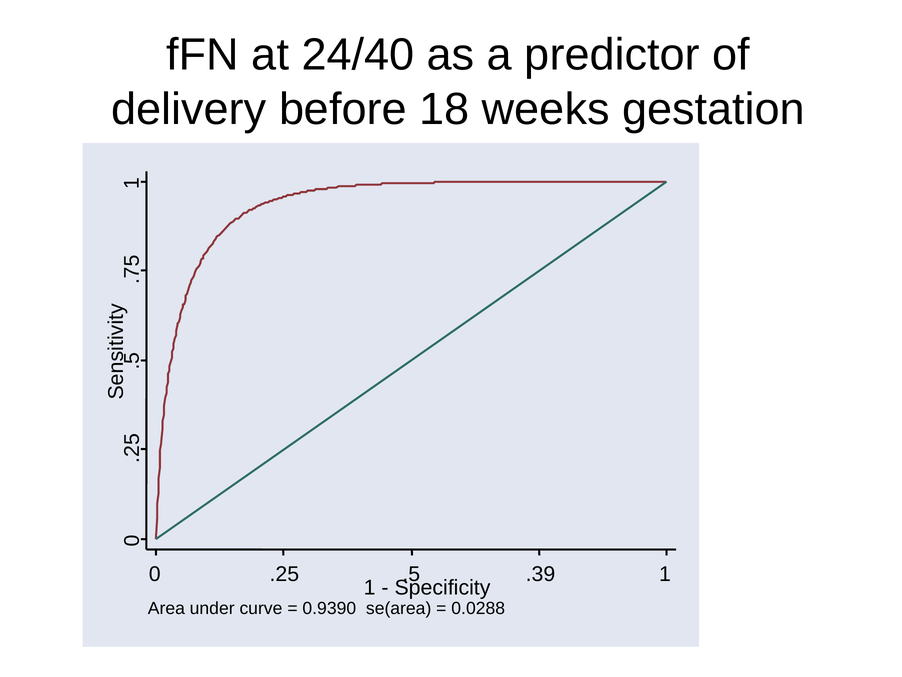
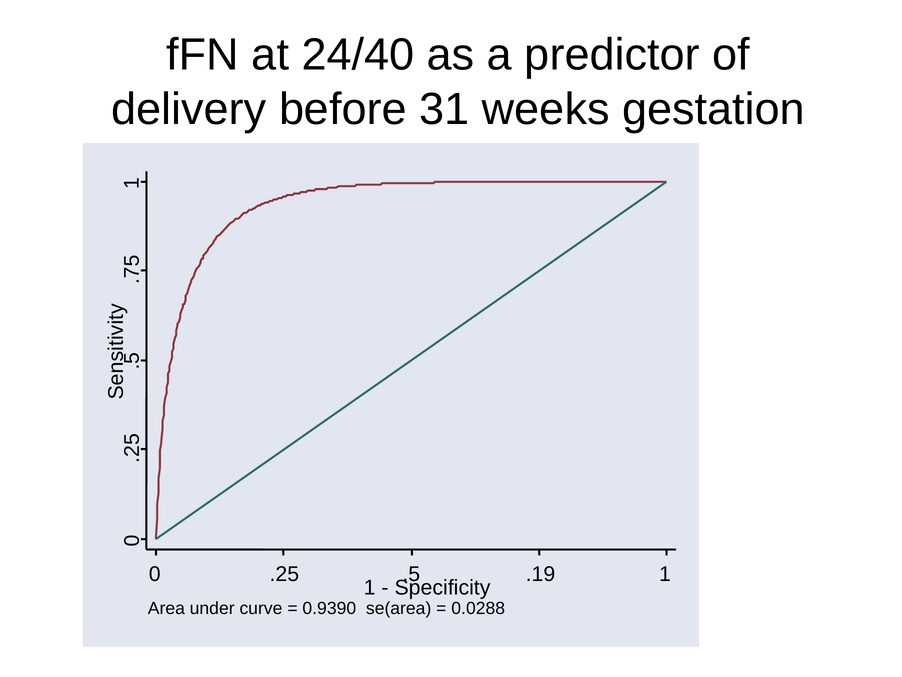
18: 18 -> 31 (444, 109)
.39: .39 -> .19 (540, 574)
